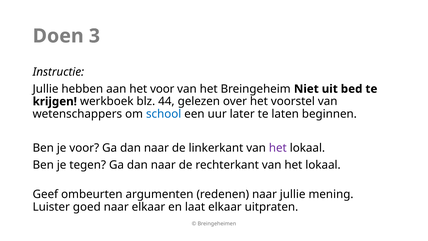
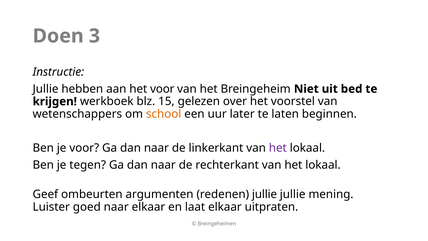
44: 44 -> 15 (166, 101)
school colour: blue -> orange (164, 114)
redenen naar: naar -> jullie (265, 194)
